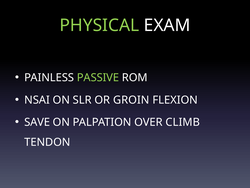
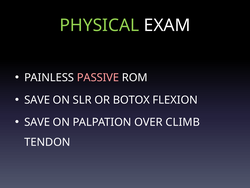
PASSIVE colour: light green -> pink (98, 77)
NSAI: NSAI -> SAVE (37, 100)
GROIN: GROIN -> BOTOX (131, 100)
